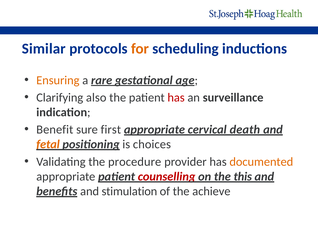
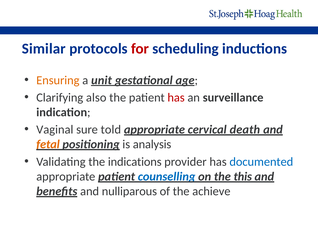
for colour: orange -> red (140, 49)
rare: rare -> unit (102, 80)
Benefit: Benefit -> Vaginal (55, 130)
first: first -> told (111, 130)
choices: choices -> analysis (152, 145)
procedure: procedure -> indications (135, 162)
documented colour: orange -> blue (261, 162)
counselling colour: red -> blue (167, 177)
stimulation: stimulation -> nulliparous (129, 192)
